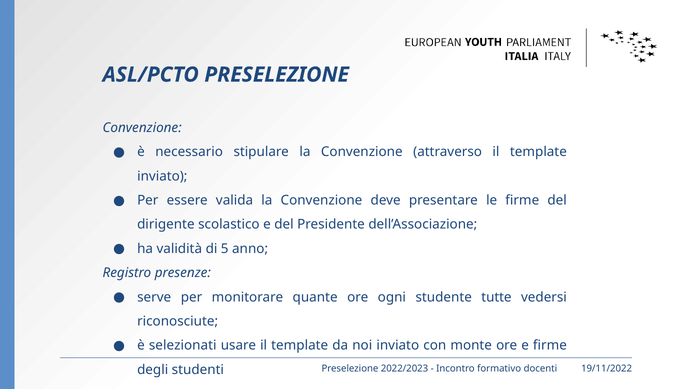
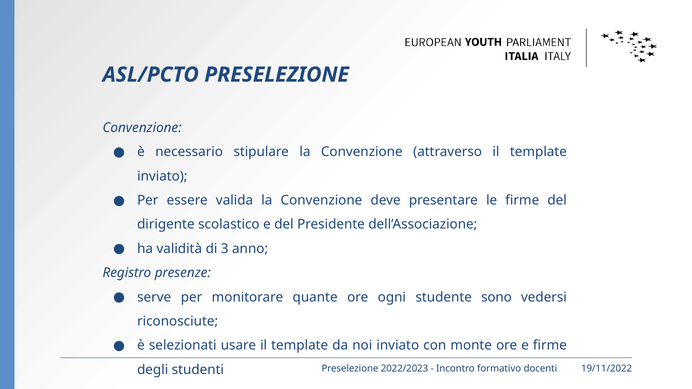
5: 5 -> 3 (225, 249)
tutte: tutte -> sono (496, 297)
